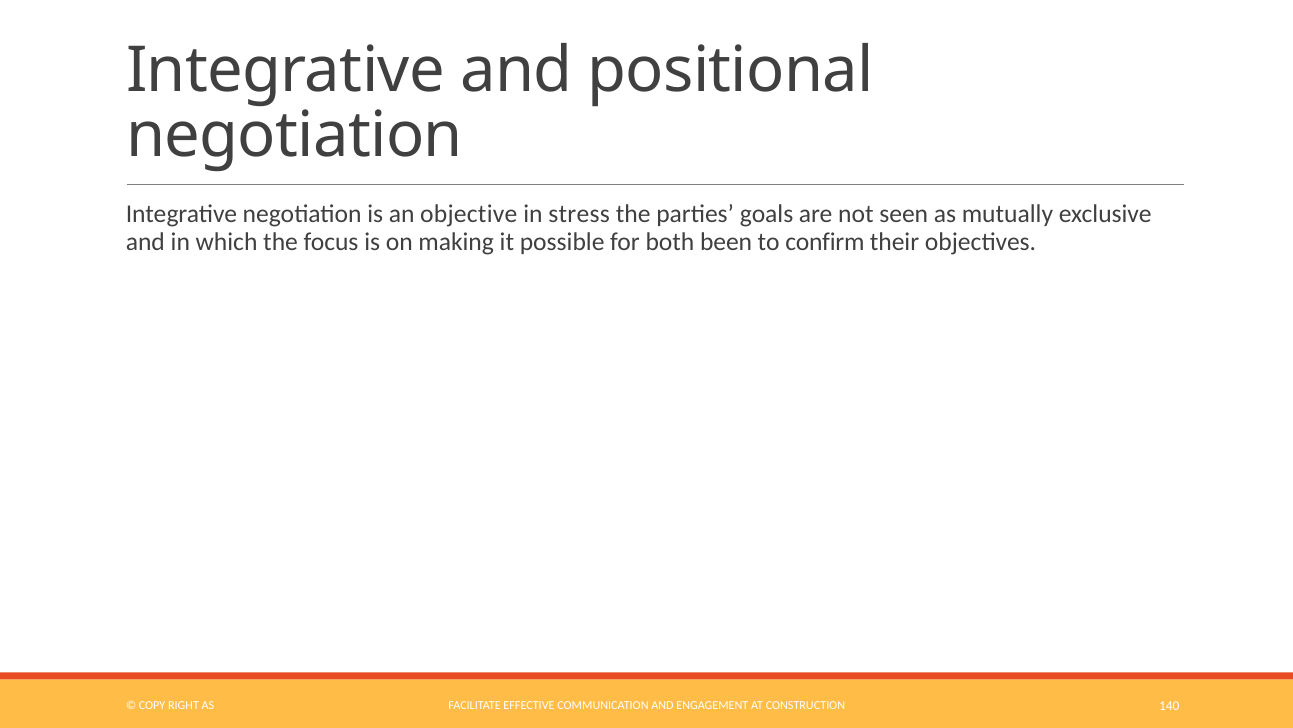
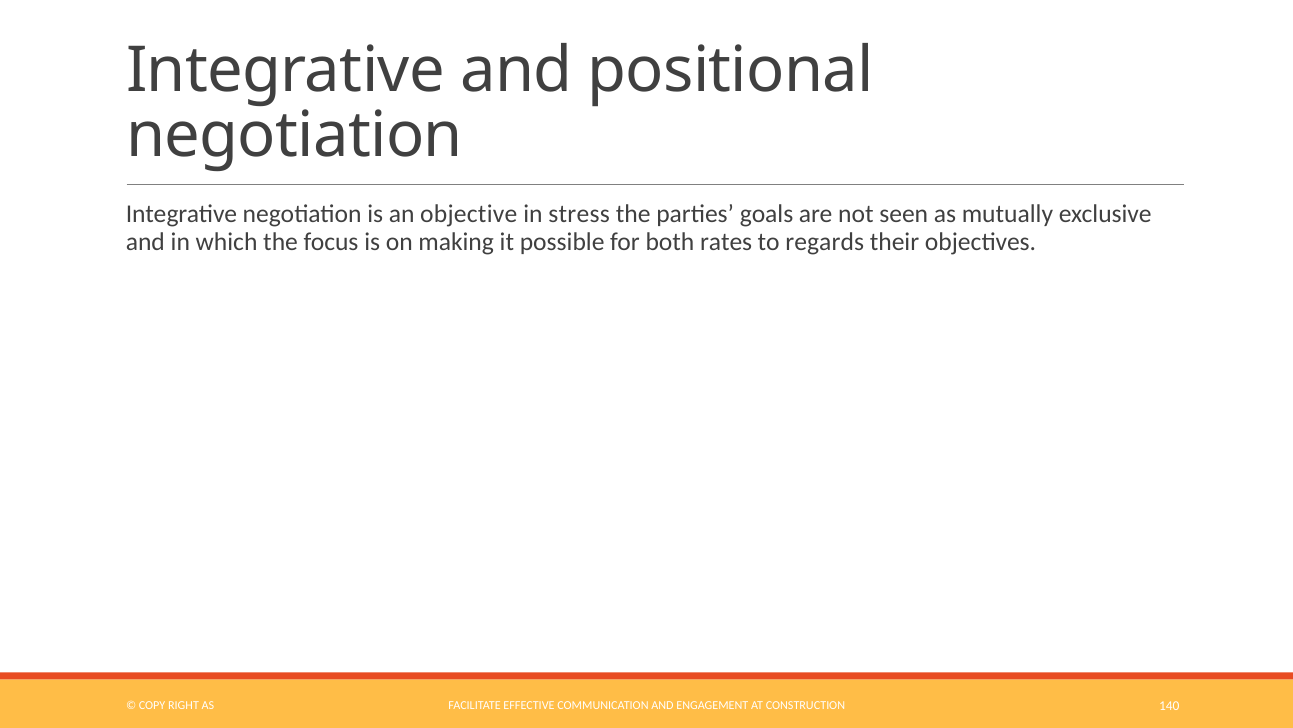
been: been -> rates (726, 242)
confirm: confirm -> regards (825, 242)
